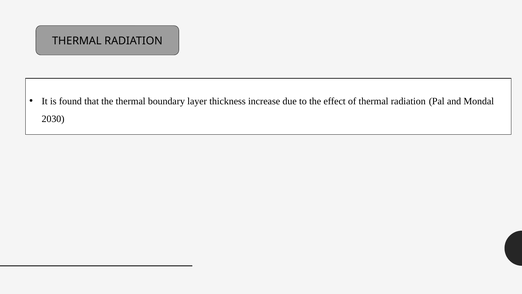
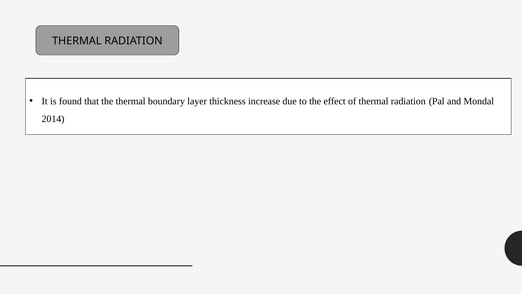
2030: 2030 -> 2014 (53, 119)
